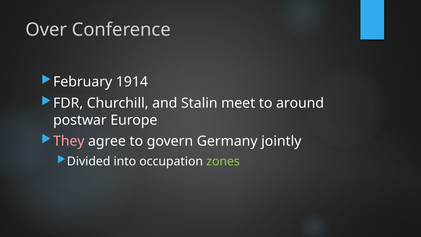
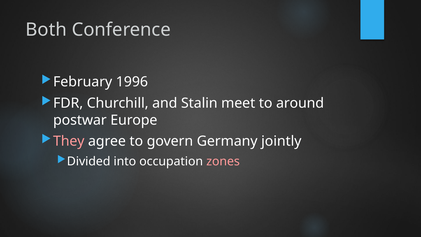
Over: Over -> Both (46, 30)
1914: 1914 -> 1996 (132, 82)
zones colour: light green -> pink (223, 161)
